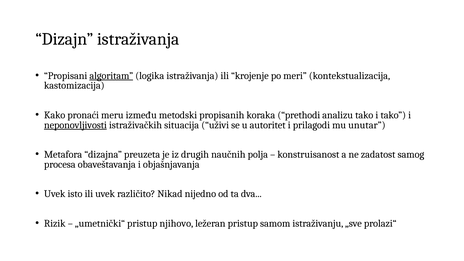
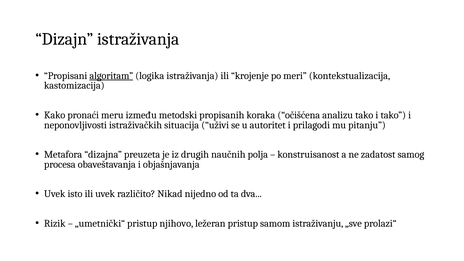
prethodi: prethodi -> očišćena (299, 115)
neponovljivosti underline: present -> none (75, 125)
unutar: unutar -> pitanju (367, 125)
